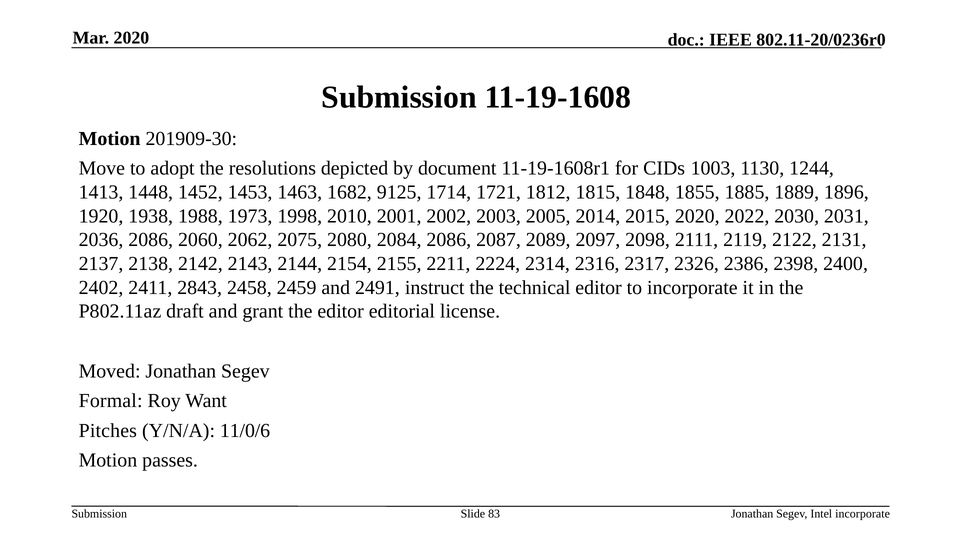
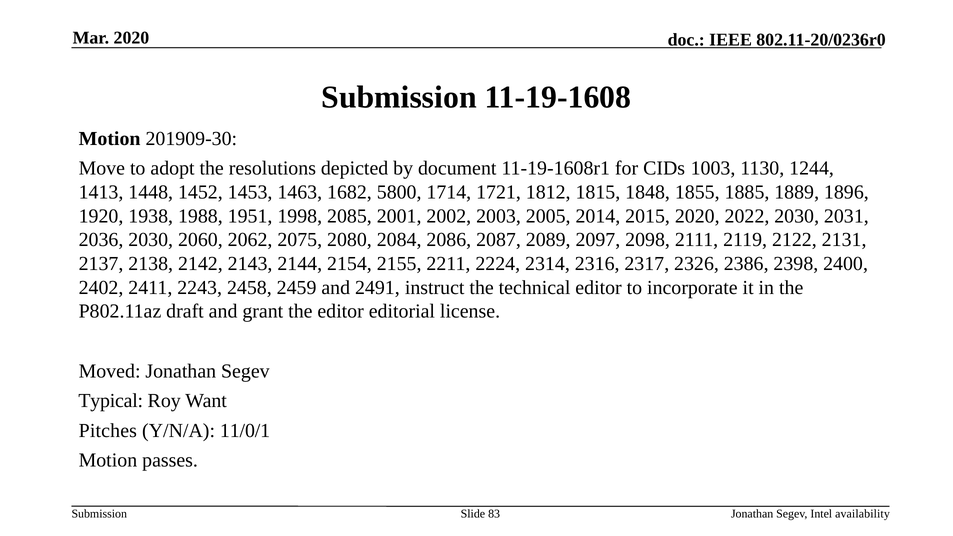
9125: 9125 -> 5800 (399, 192)
1973: 1973 -> 1951 (250, 216)
2010: 2010 -> 2085 (349, 216)
2036 2086: 2086 -> 2030 (151, 240)
2843: 2843 -> 2243 (200, 288)
Formal: Formal -> Typical (111, 401)
11/0/6: 11/0/6 -> 11/0/1 (245, 431)
Intel incorporate: incorporate -> availability (863, 514)
